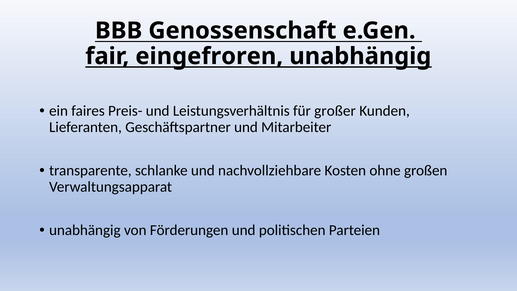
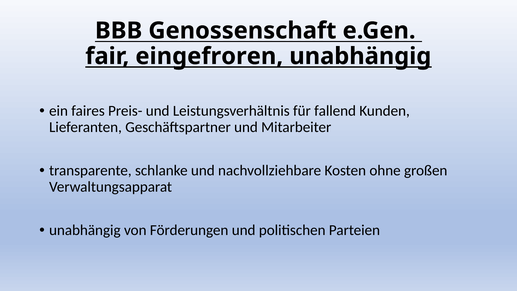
großer: großer -> fallend (335, 111)
